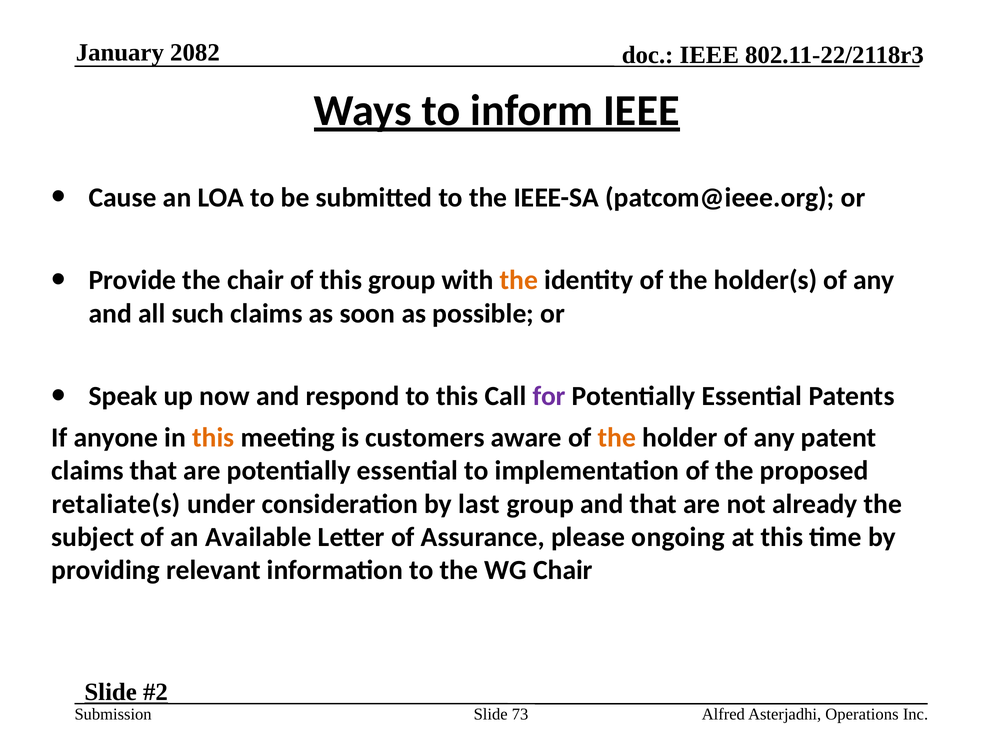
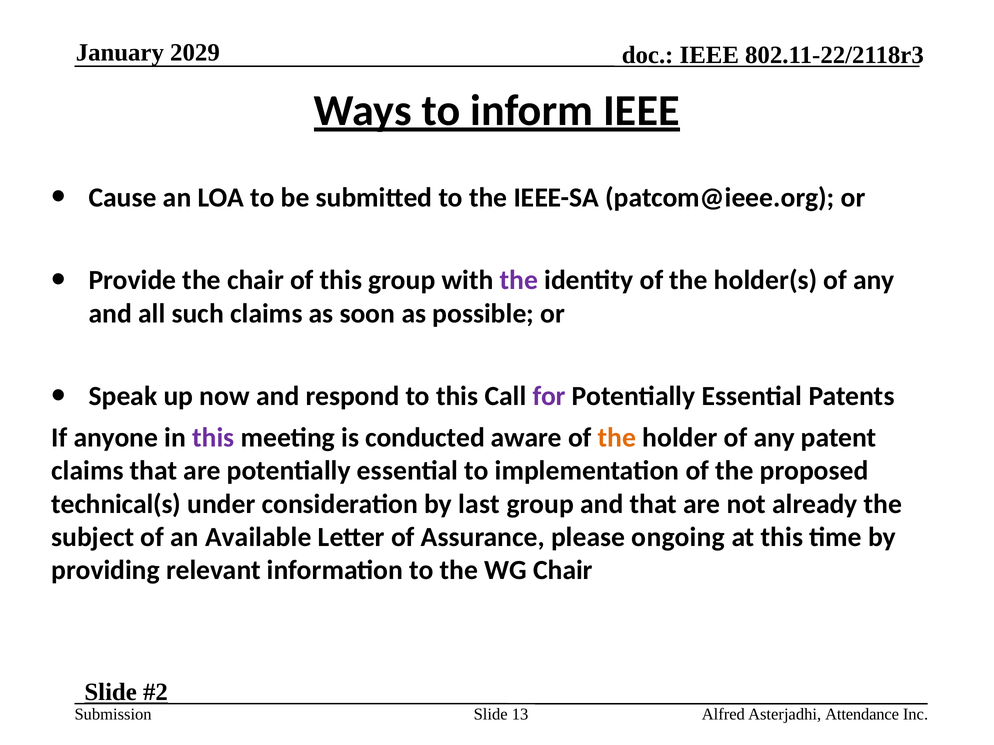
2082: 2082 -> 2029 (195, 53)
the colour: orange -> purple (519, 281)
this colour: orange -> purple (213, 438)
customers: customers -> conducted (425, 438)
retaliate(s: retaliate(s -> technical(s (116, 504)
73: 73 -> 13 (520, 715)
Operations: Operations -> Attendance (862, 715)
